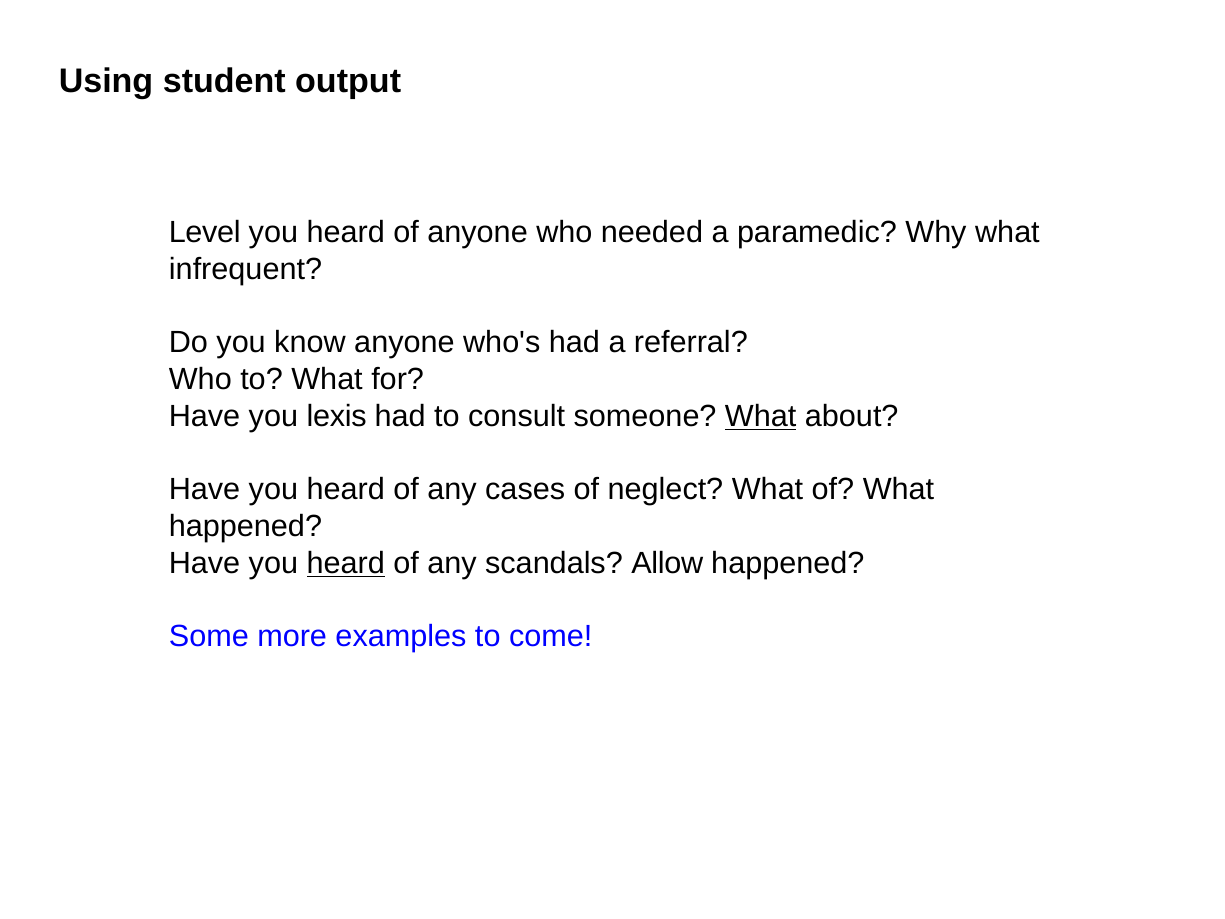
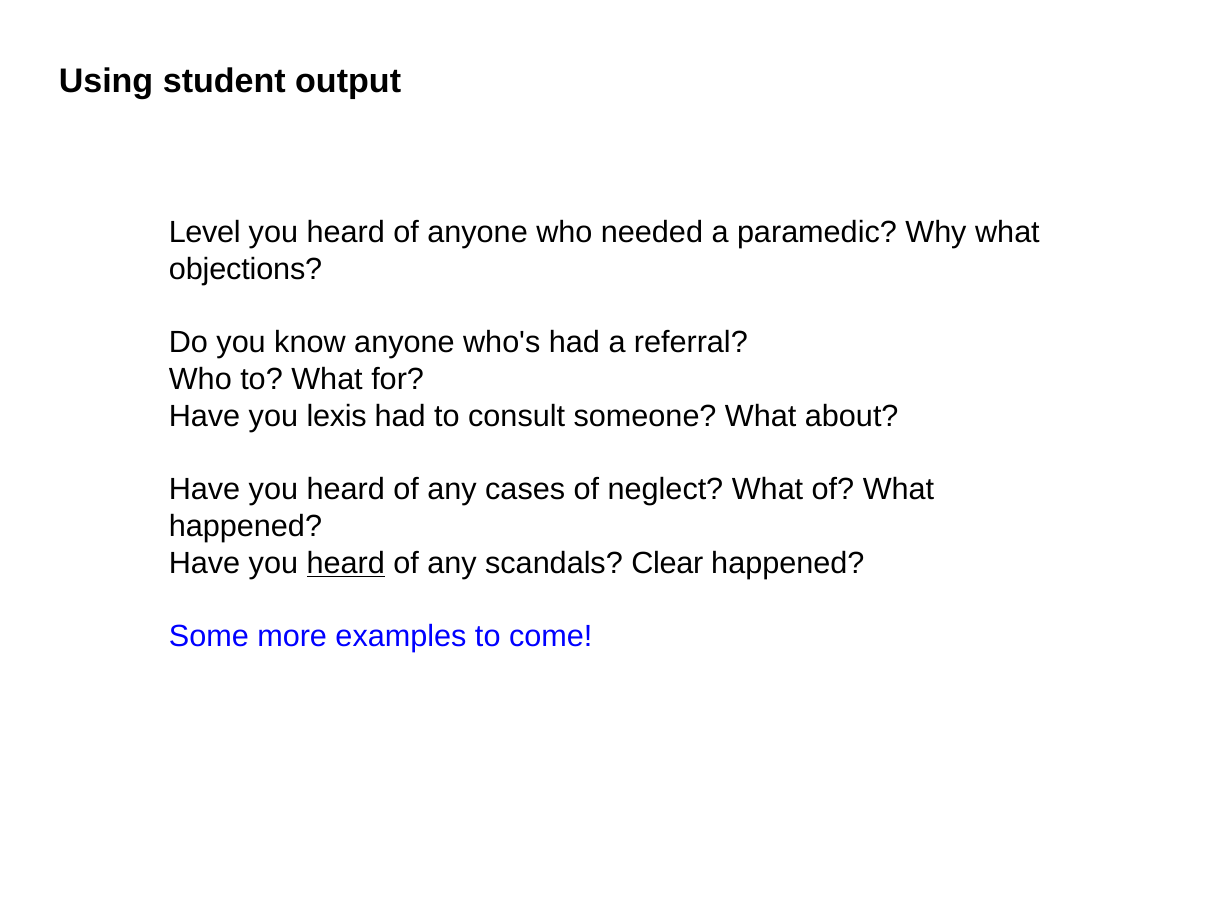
infrequent: infrequent -> objections (246, 269)
What underline: present -> none (761, 416)
Allow: Allow -> Clear (667, 563)
